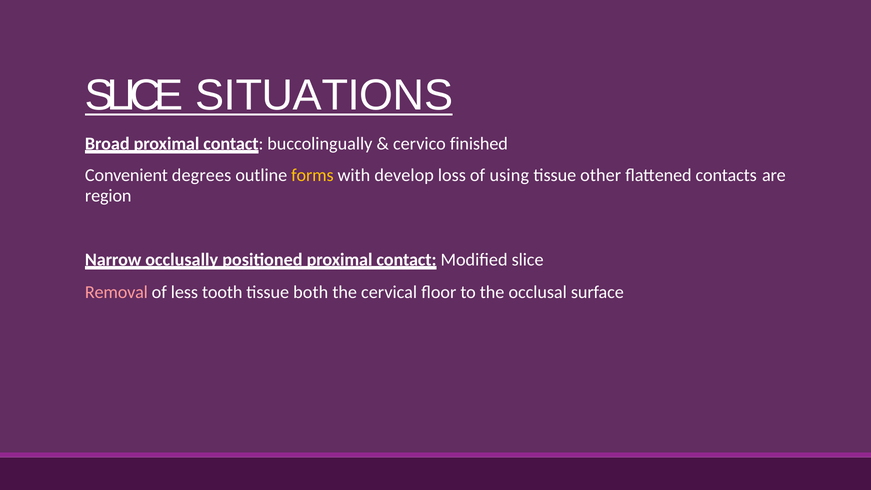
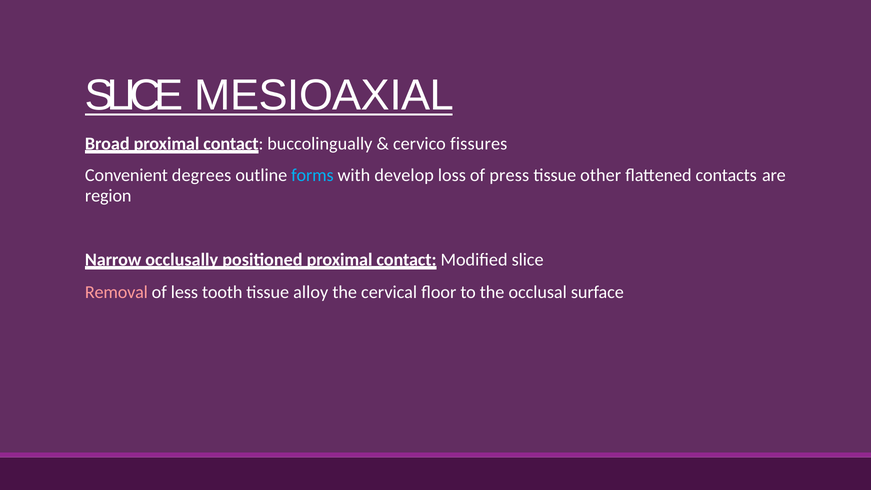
SITUATIONS: SITUATIONS -> MESIOAXIAL (324, 95)
finished: finished -> fissures (479, 144)
forms colour: yellow -> light blue (312, 175)
using: using -> press (509, 175)
both: both -> alloy (311, 292)
